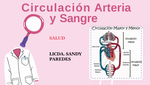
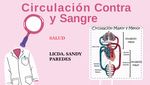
Arteria: Arteria -> Contra (113, 8)
